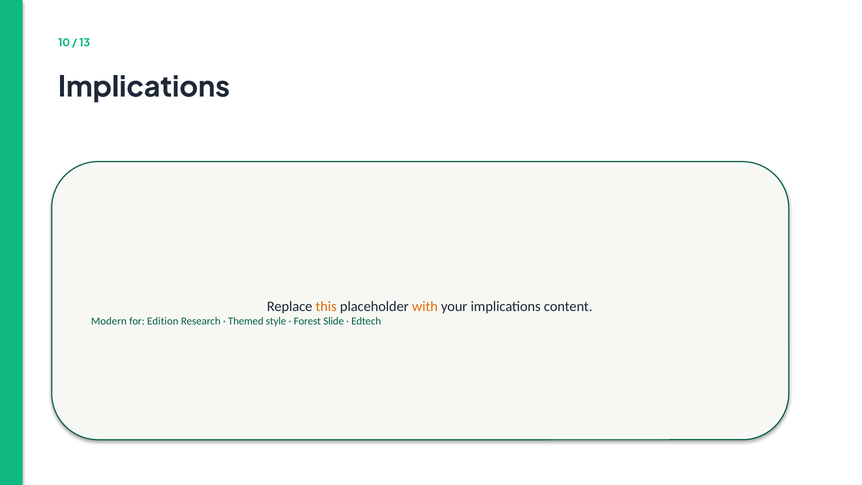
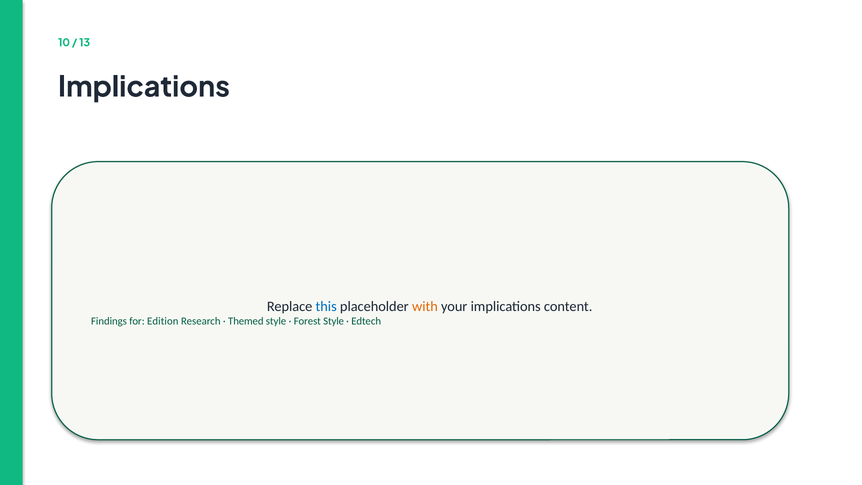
this colour: orange -> blue (326, 306)
Modern: Modern -> Findings (109, 321)
Forest Slide: Slide -> Style (334, 321)
